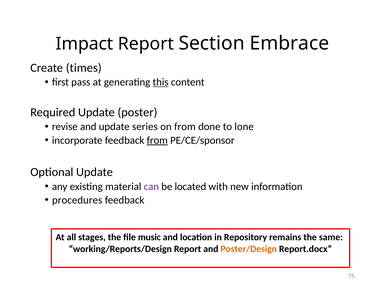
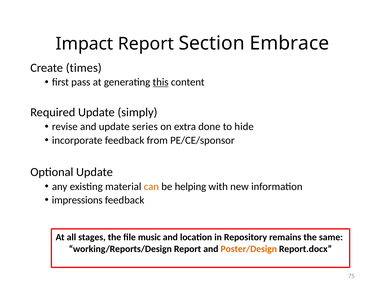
poster: poster -> simply (137, 112)
on from: from -> extra (185, 127)
lone: lone -> hide (244, 127)
from underline: present -> none (157, 140)
can colour: purple -> orange (151, 186)
located: located -> helping (190, 186)
procedures: procedures -> impressions (77, 200)
